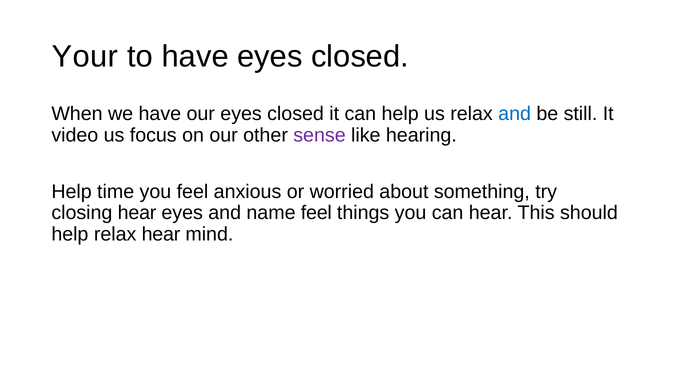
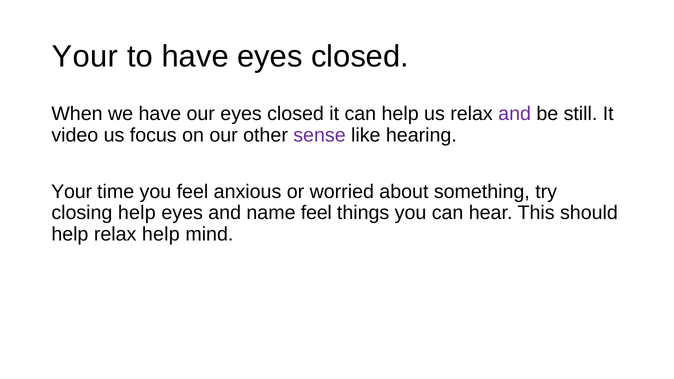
and colour: blue -> purple (515, 114)
Help: Help -> Your (72, 192)
closing hear: hear -> help (137, 213)
relax hear: hear -> help (161, 234)
